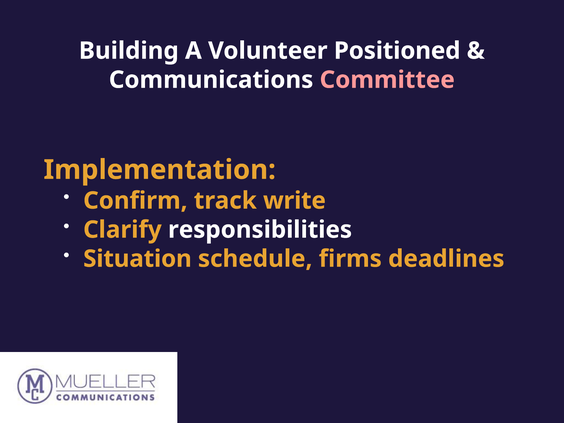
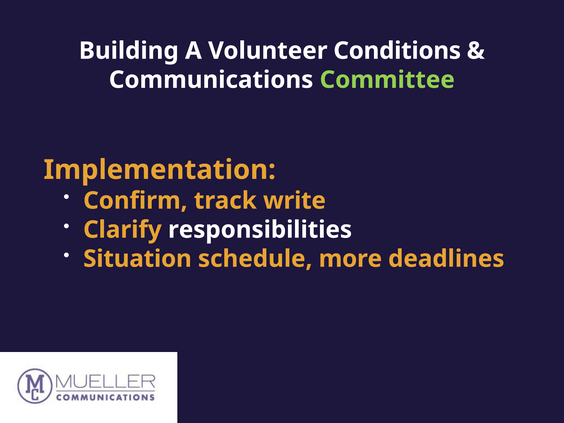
Positioned: Positioned -> Conditions (397, 51)
Committee colour: pink -> light green (387, 80)
firms: firms -> more (350, 259)
